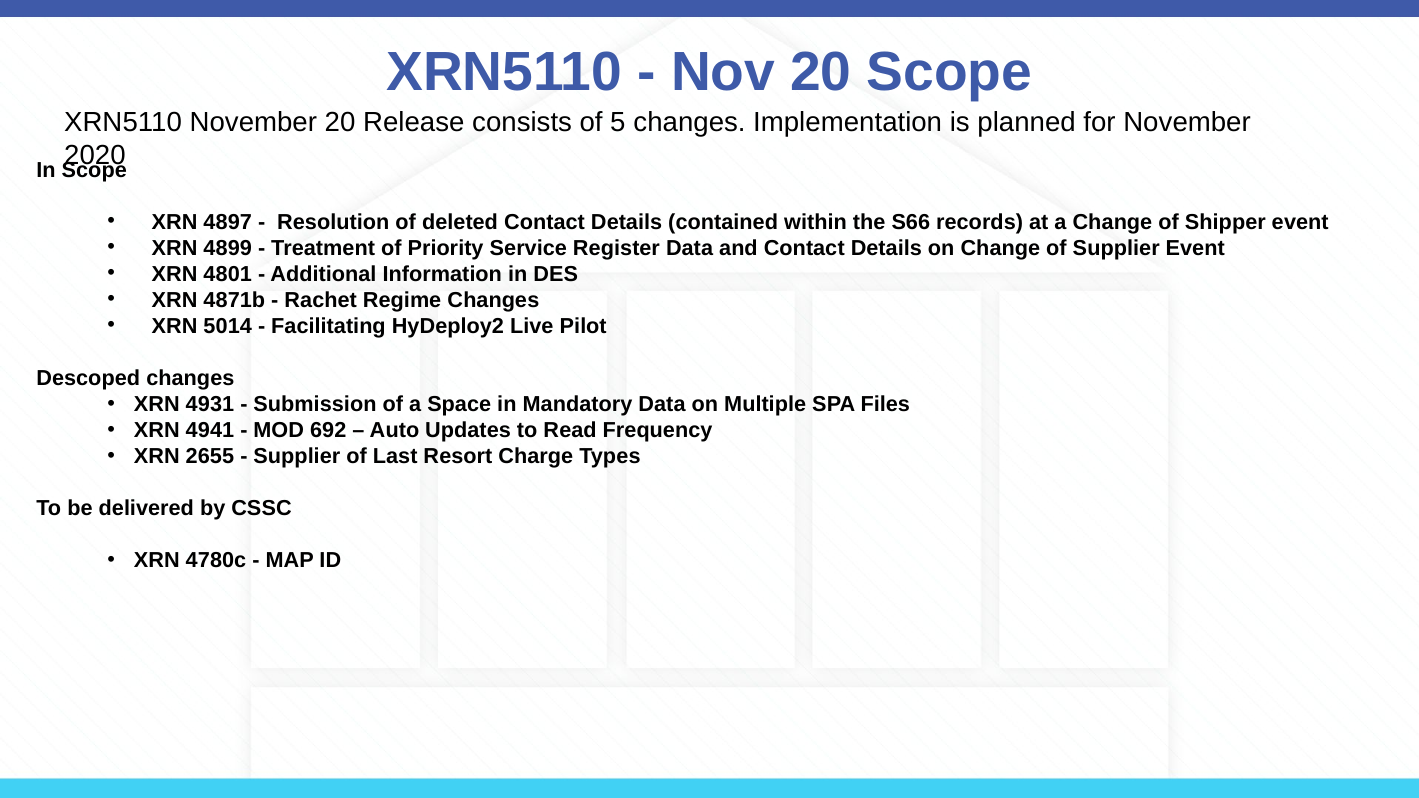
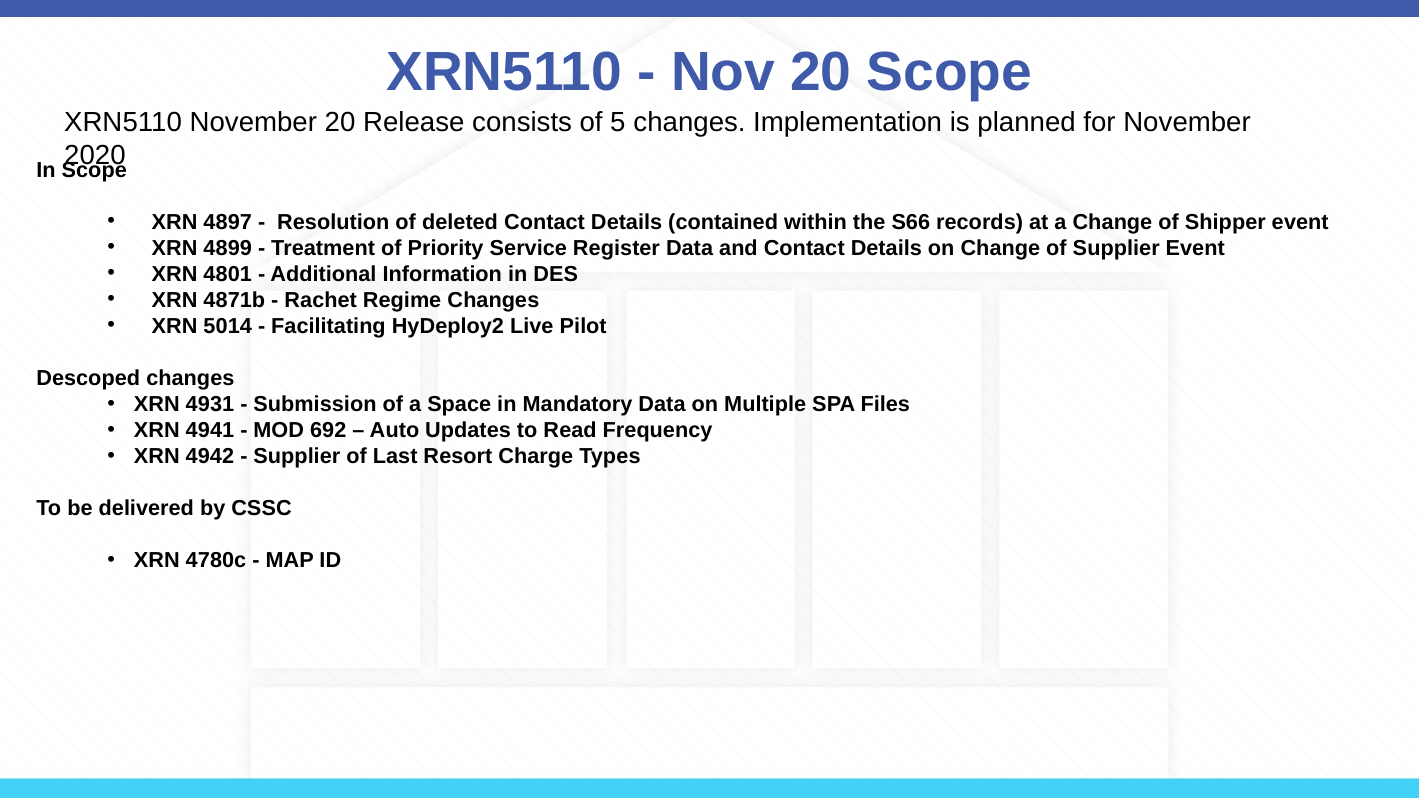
2655: 2655 -> 4942 (210, 456)
